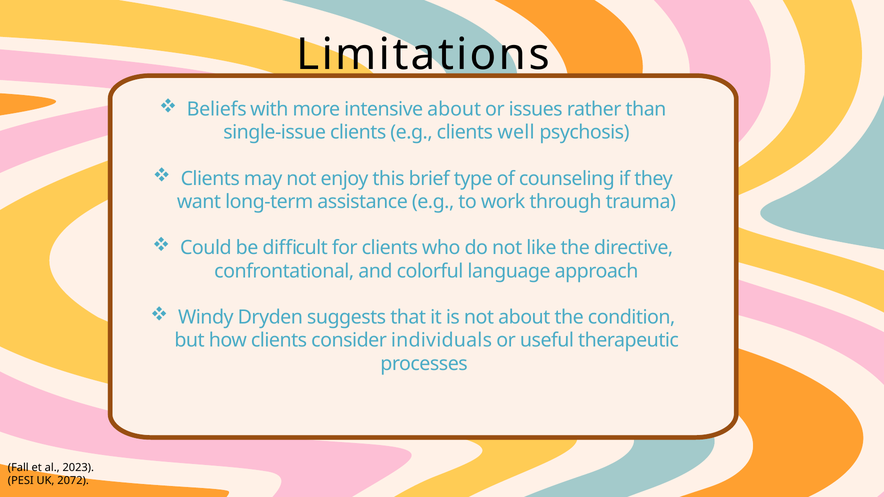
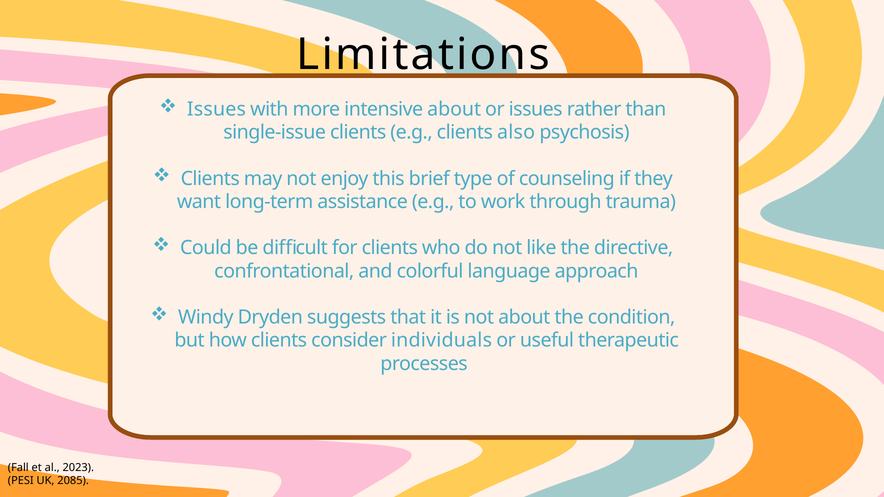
Beliefs: Beliefs -> Issues (216, 109)
well: well -> also (516, 132)
2072: 2072 -> 2085 (73, 481)
